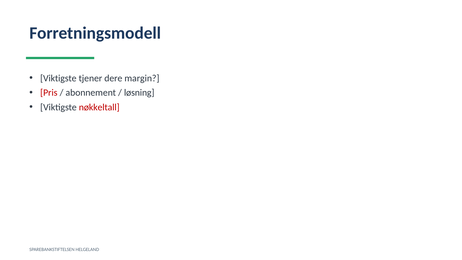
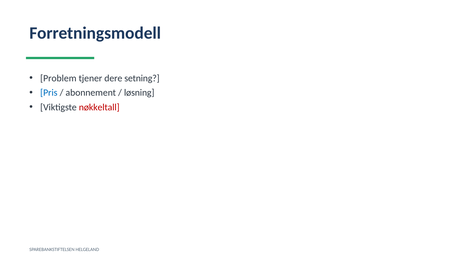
Viktigste: Viktigste -> Problem (58, 78)
margin: margin -> setning (142, 78)
Pris colour: red -> blue (49, 93)
